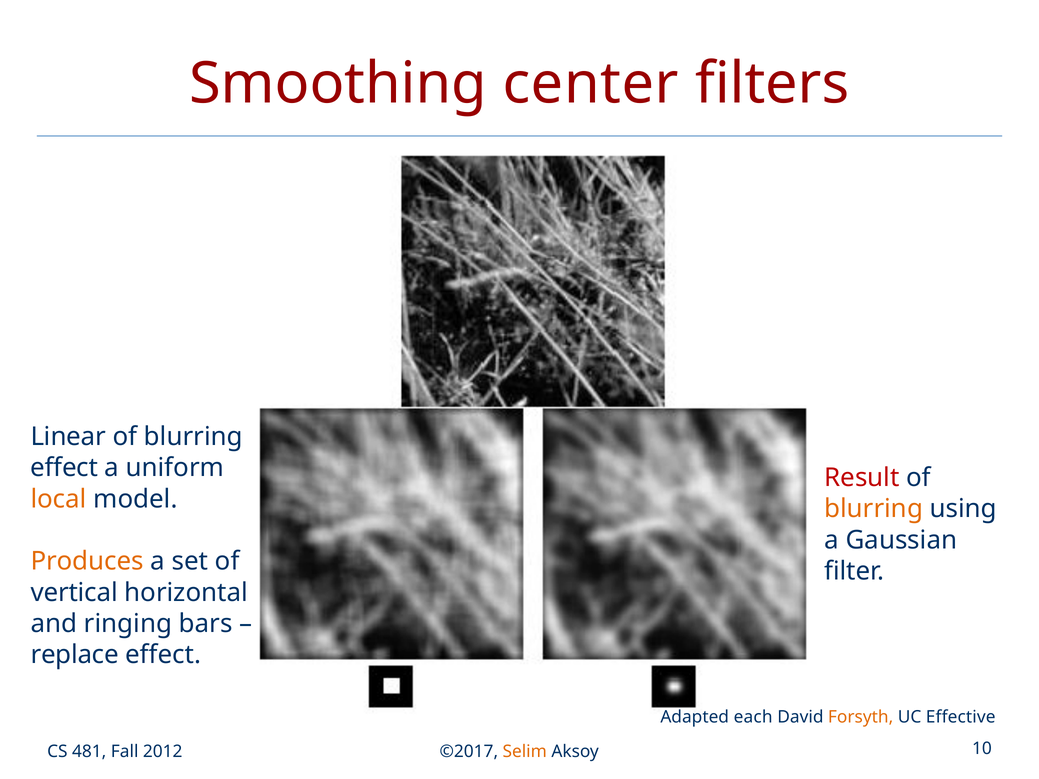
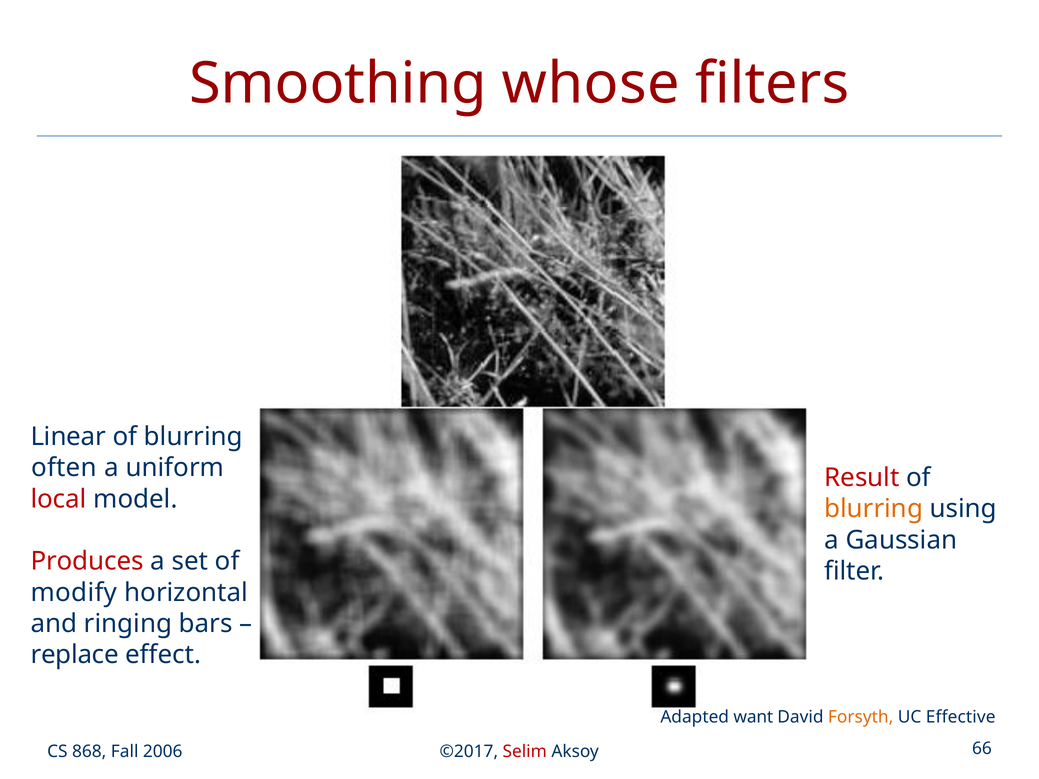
center: center -> whose (591, 84)
effect: effect -> often (64, 468)
local colour: orange -> red (59, 499)
Produces colour: orange -> red (87, 562)
vertical: vertical -> modify (74, 593)
each: each -> want (753, 717)
481: 481 -> 868 (89, 752)
2012: 2012 -> 2006 (163, 752)
Selim colour: orange -> red (525, 752)
10: 10 -> 66 (982, 749)
